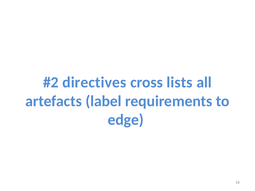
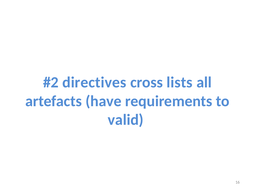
label: label -> have (103, 101)
edge: edge -> valid (126, 120)
